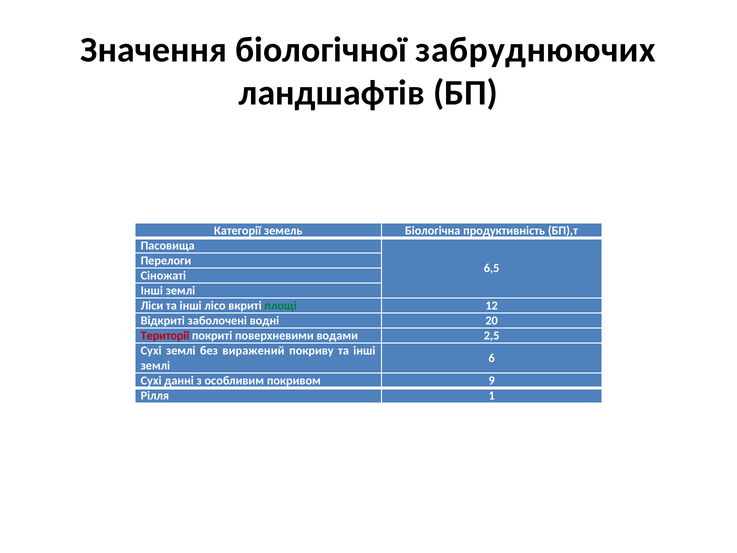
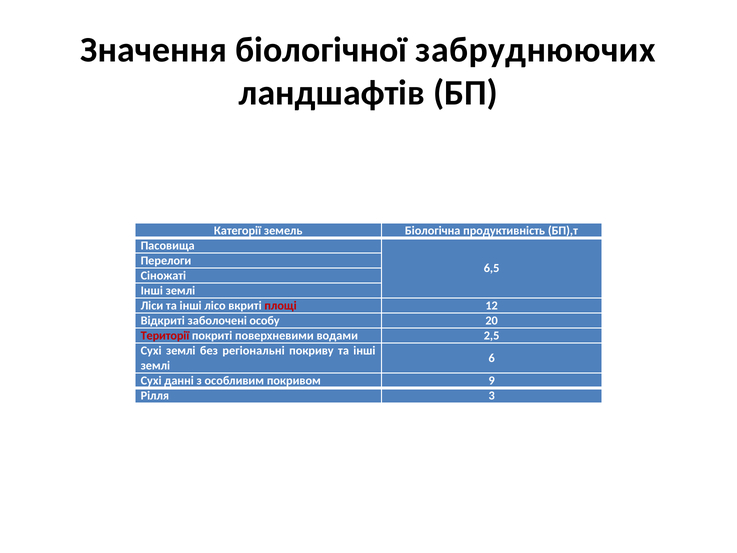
площі colour: green -> red (281, 306)
водні: водні -> особу (265, 321)
виражений: виражений -> регіональні (254, 351)
1: 1 -> 3 (492, 396)
